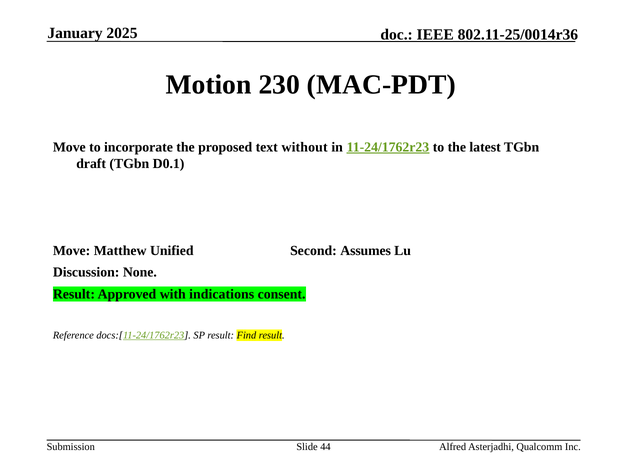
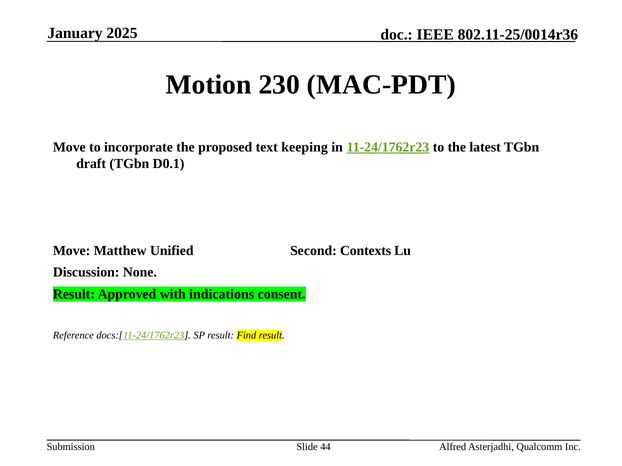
without: without -> keeping (305, 147)
Assumes: Assumes -> Contexts (366, 251)
